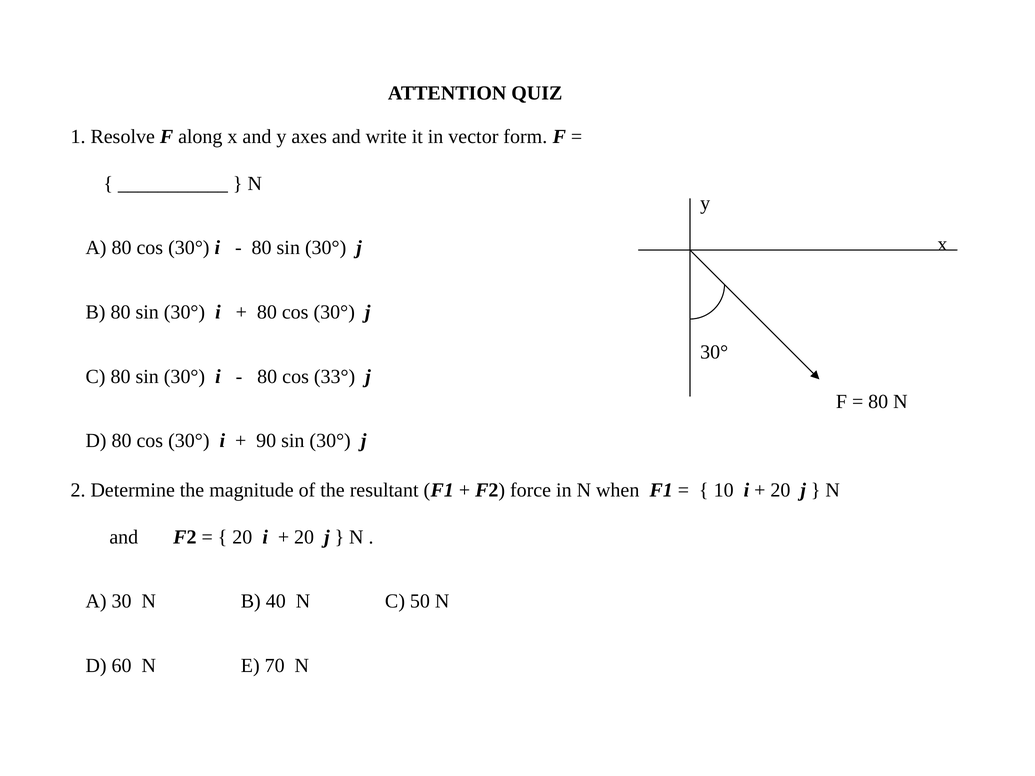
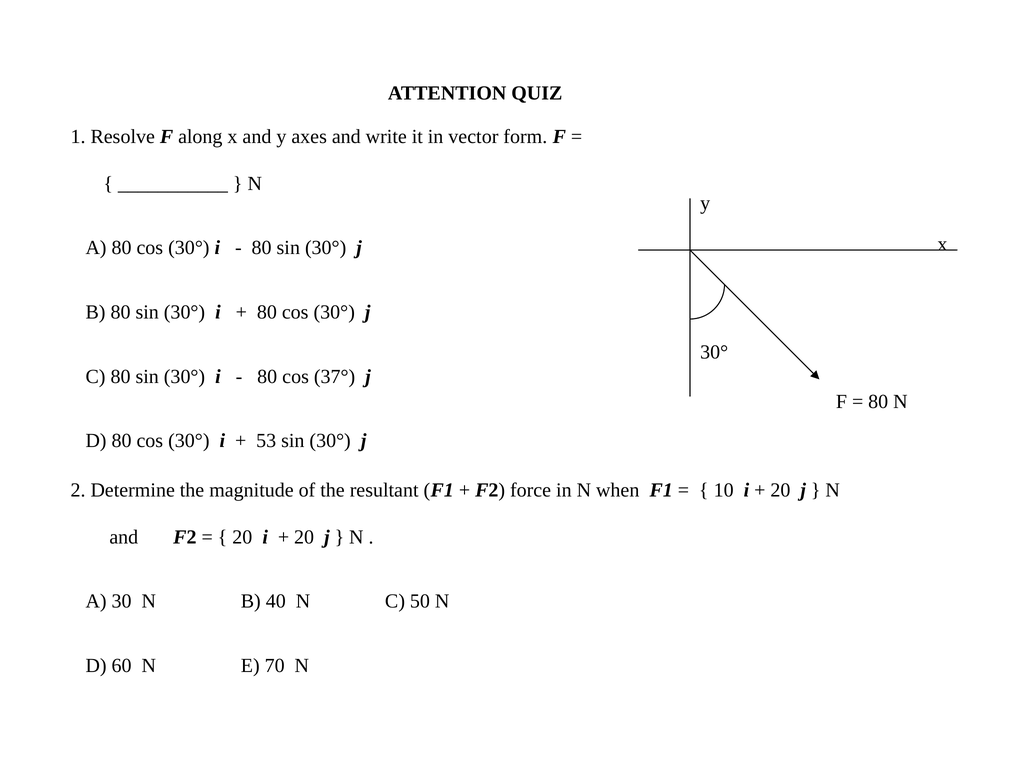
33°: 33° -> 37° (335, 377)
90: 90 -> 53 (266, 441)
